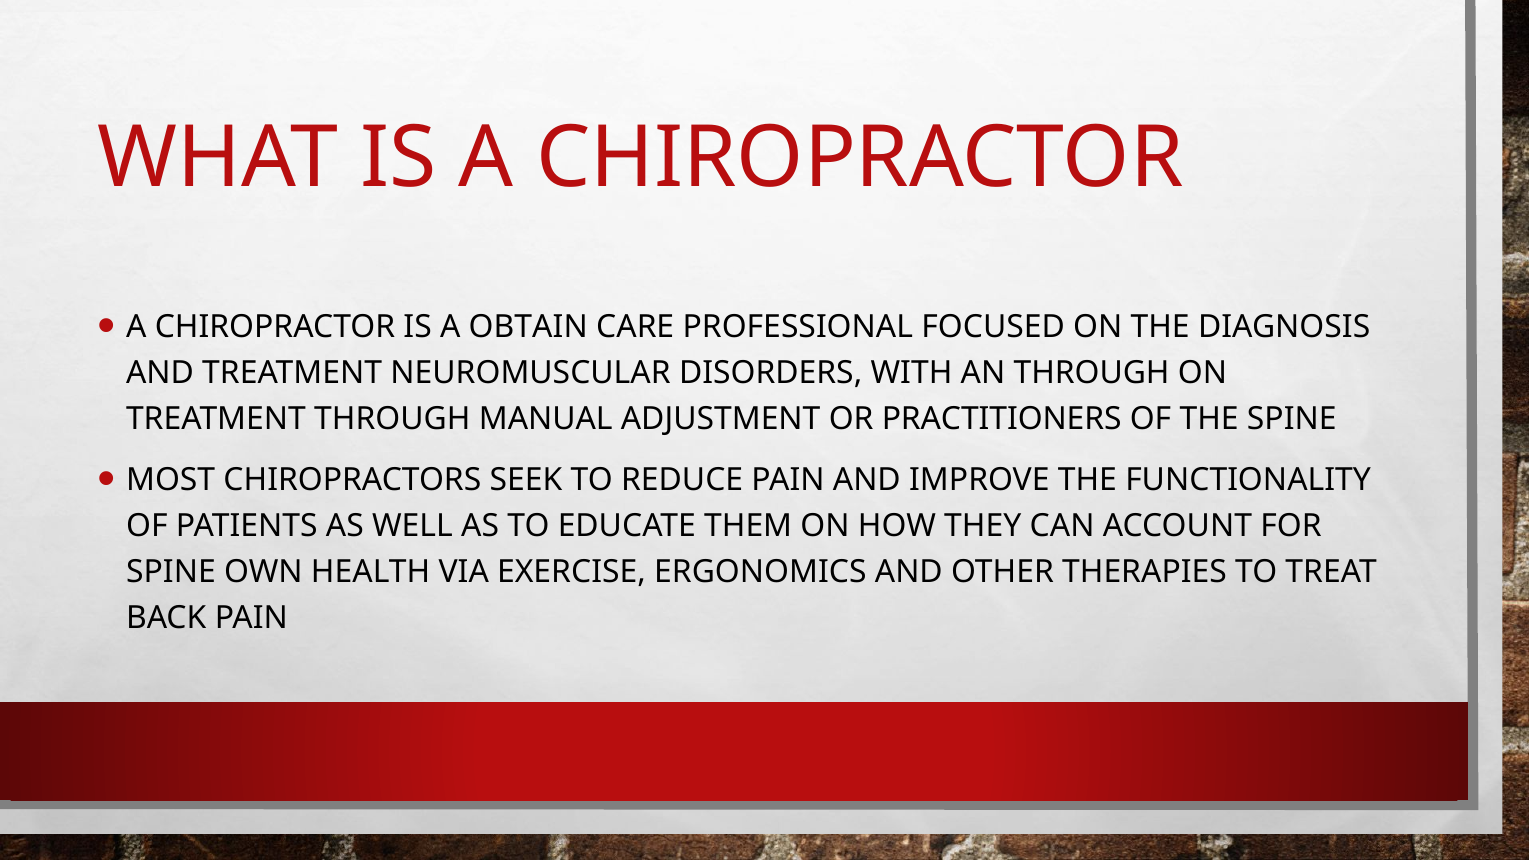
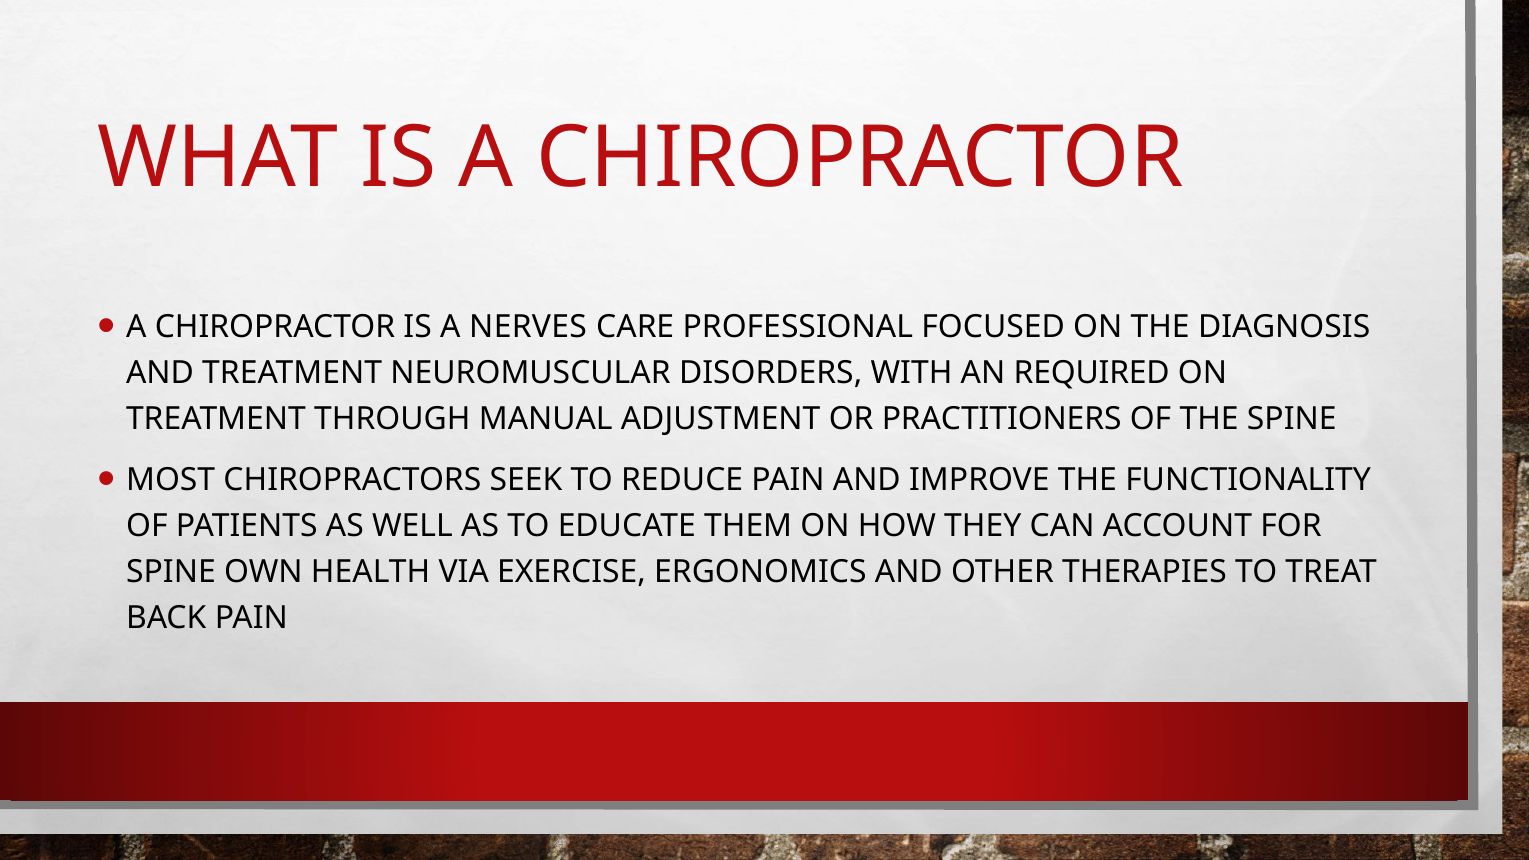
OBTAIN: OBTAIN -> NERVES (528, 327)
AN THROUGH: THROUGH -> REQUIRED (1092, 373)
